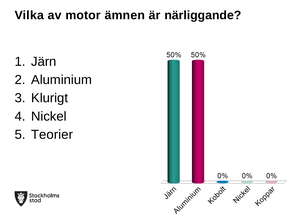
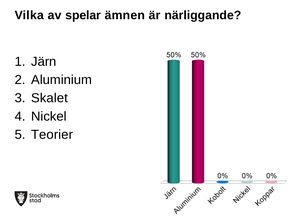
motor: motor -> spelar (83, 15)
Klurigt: Klurigt -> Skalet (50, 98)
